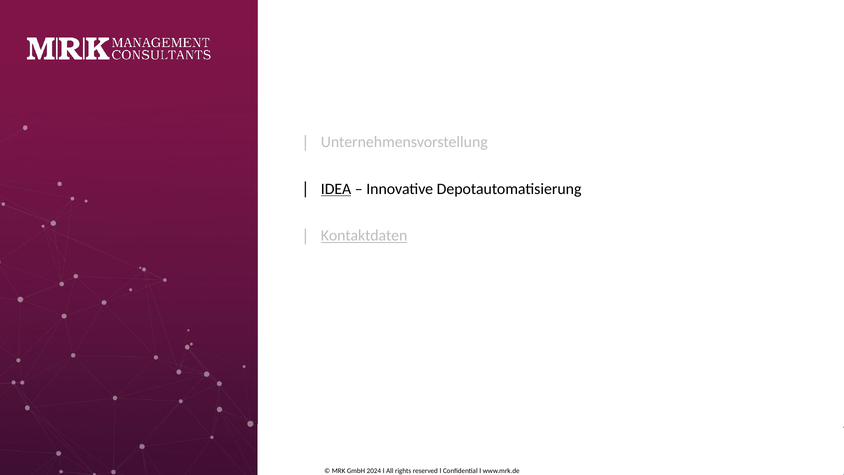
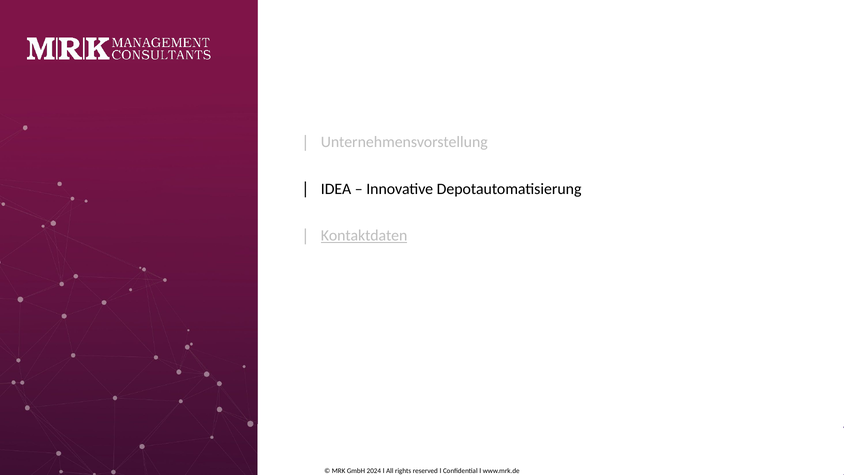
IDEA underline: present -> none (336, 189)
